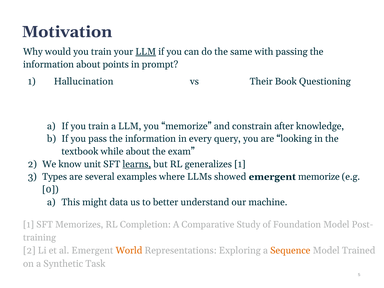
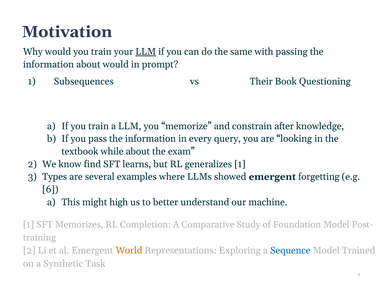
about points: points -> would (116, 64)
Hallucination: Hallucination -> Subsequences (84, 81)
unit: unit -> find (92, 164)
learns underline: present -> none (137, 164)
emergent memorize: memorize -> forgetting (319, 177)
0: 0 -> 6 (50, 189)
data: data -> high (119, 202)
Sequence colour: orange -> blue (290, 251)
